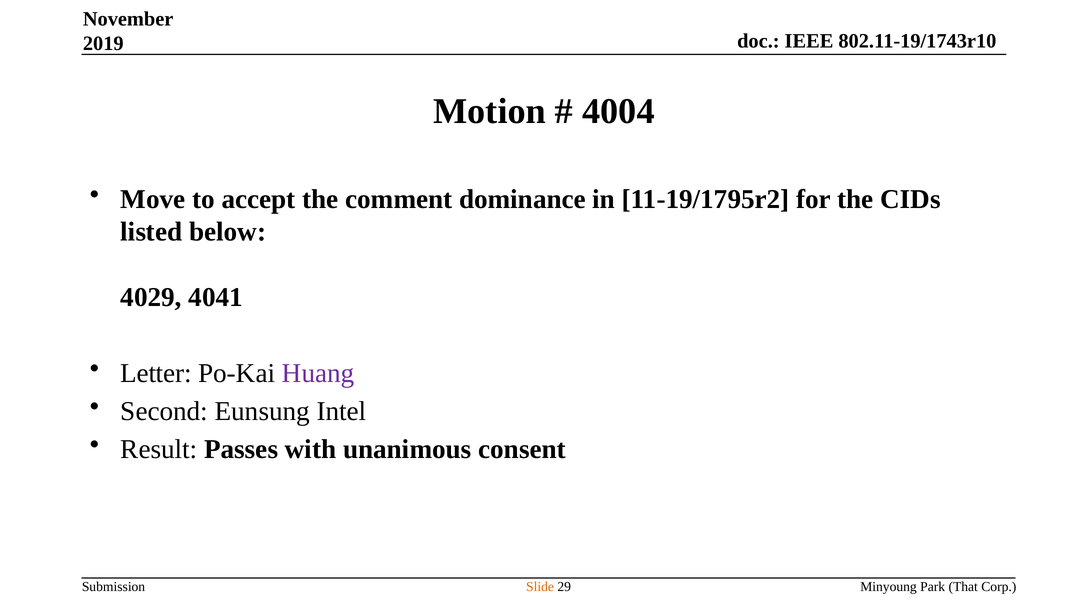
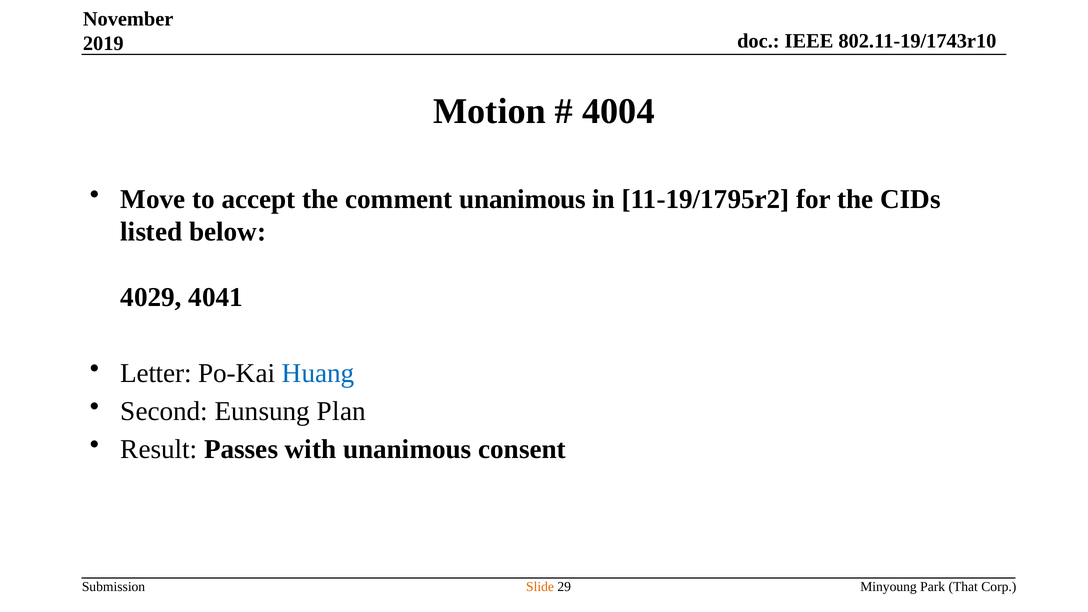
comment dominance: dominance -> unanimous (523, 199)
Huang colour: purple -> blue (318, 373)
Intel: Intel -> Plan (342, 411)
